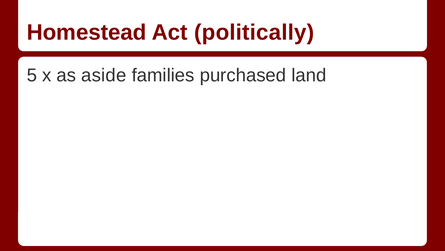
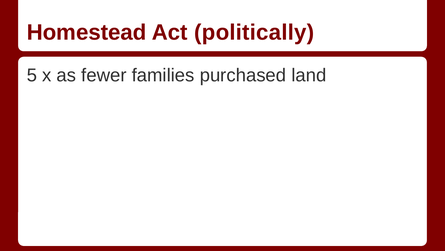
aside: aside -> fewer (104, 75)
